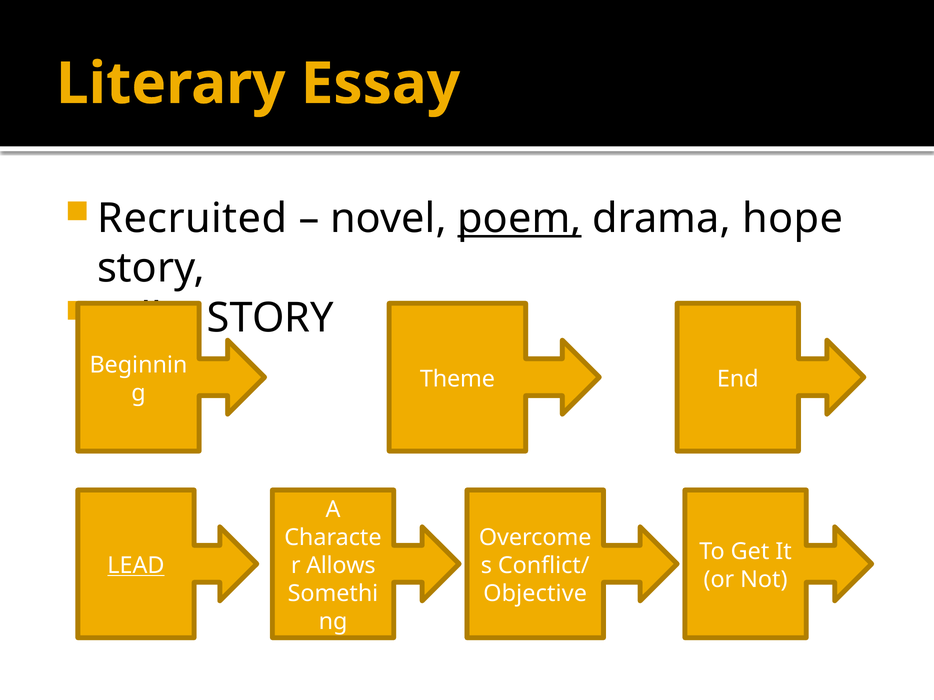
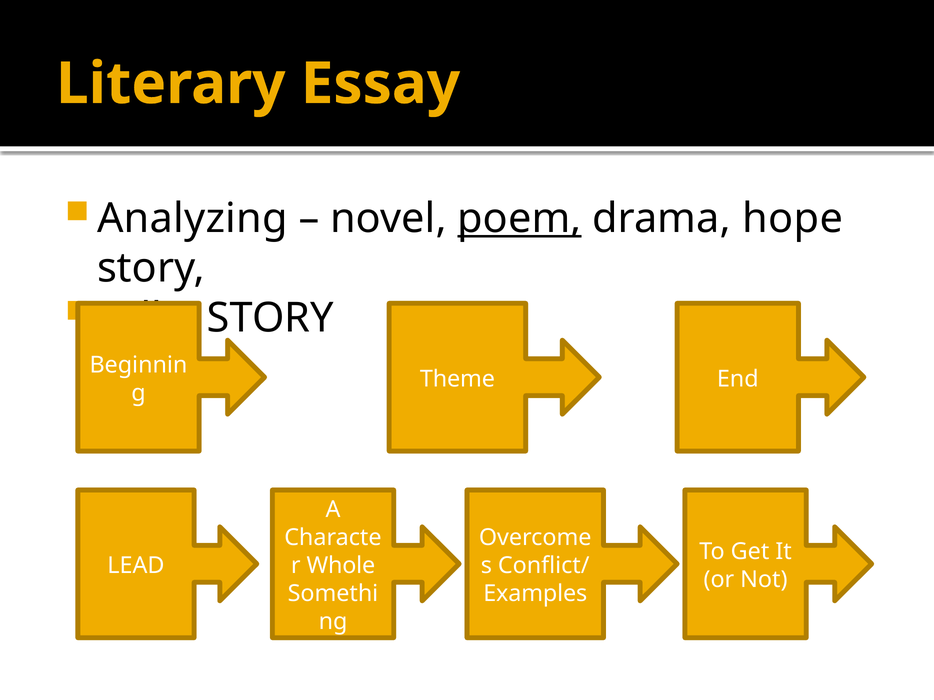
Recruited: Recruited -> Analyzing (192, 218)
LEAD underline: present -> none (136, 566)
Allows: Allows -> Whole (341, 566)
Objective: Objective -> Examples (535, 594)
